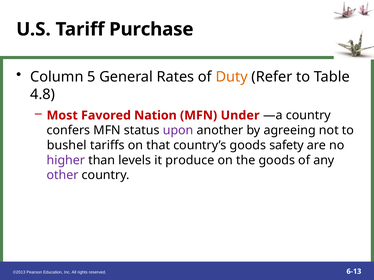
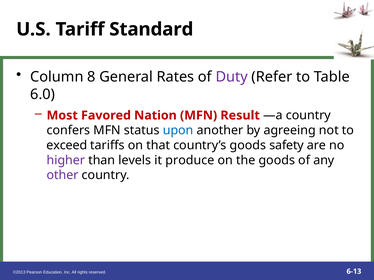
Purchase: Purchase -> Standard (151, 29)
5: 5 -> 8 (91, 77)
Duty colour: orange -> purple (232, 77)
4.8: 4.8 -> 6.0 (43, 95)
Under: Under -> Result (240, 116)
upon colour: purple -> blue (178, 131)
bushel: bushel -> exceed (67, 146)
